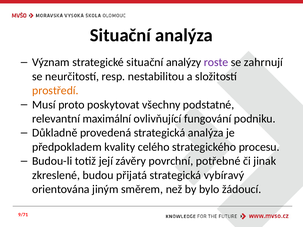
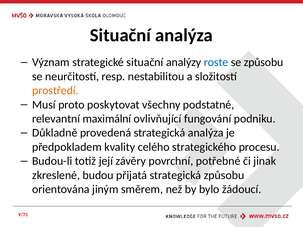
roste colour: purple -> blue (216, 62)
se zahrnují: zahrnují -> způsobu (264, 62)
strategická vybíravý: vybíravý -> způsobu (224, 175)
